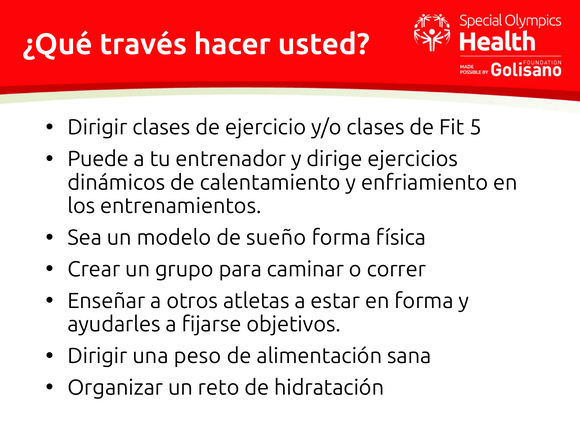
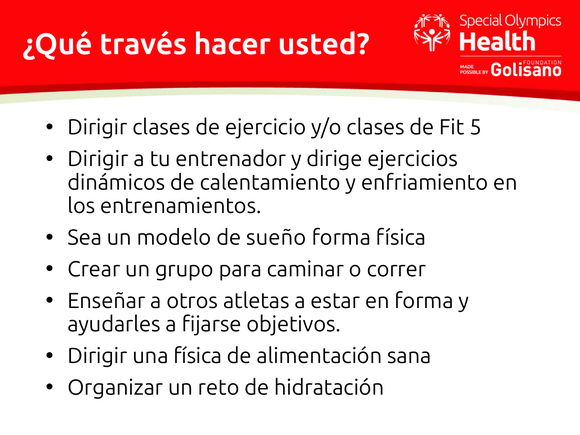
Puede: Puede -> Dirigir (98, 159)
una peso: peso -> física (198, 356)
